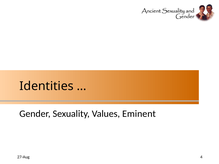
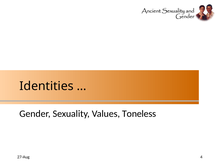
Eminent: Eminent -> Toneless (139, 114)
